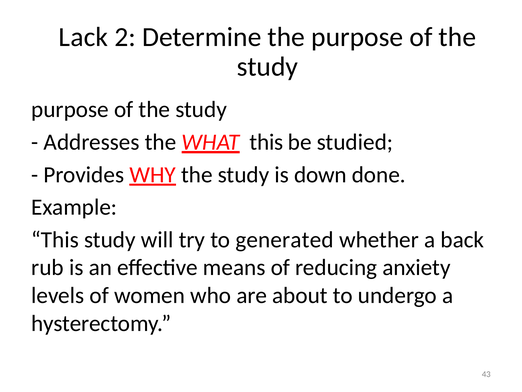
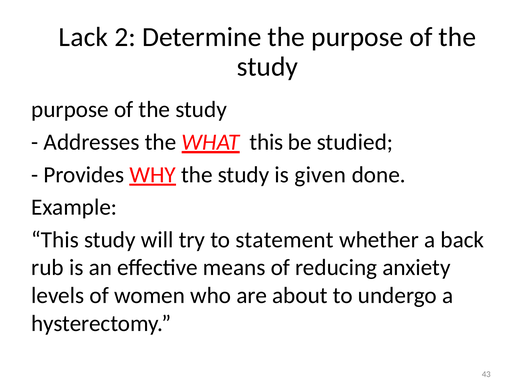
down: down -> given (320, 174)
generated: generated -> statement (285, 239)
